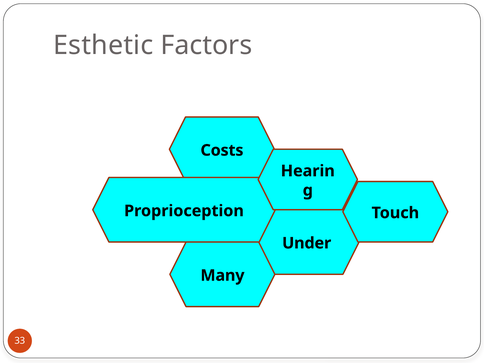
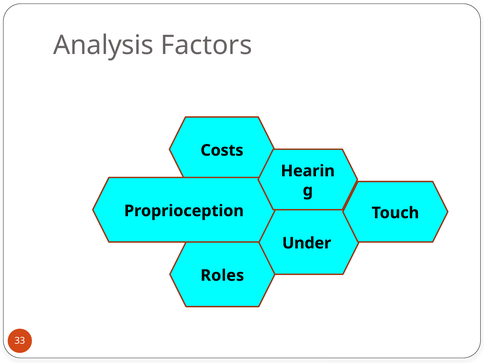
Esthetic: Esthetic -> Analysis (103, 45)
Many: Many -> Roles (222, 275)
